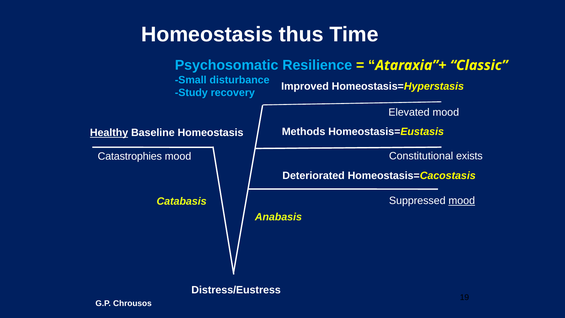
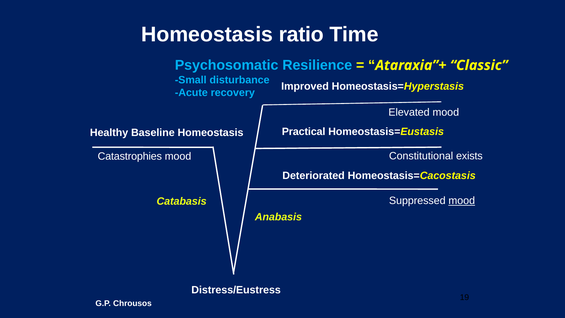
thus: thus -> ratio (301, 35)
Study: Study -> Acute (191, 93)
Healthy underline: present -> none (109, 133)
Methods: Methods -> Practical (304, 131)
